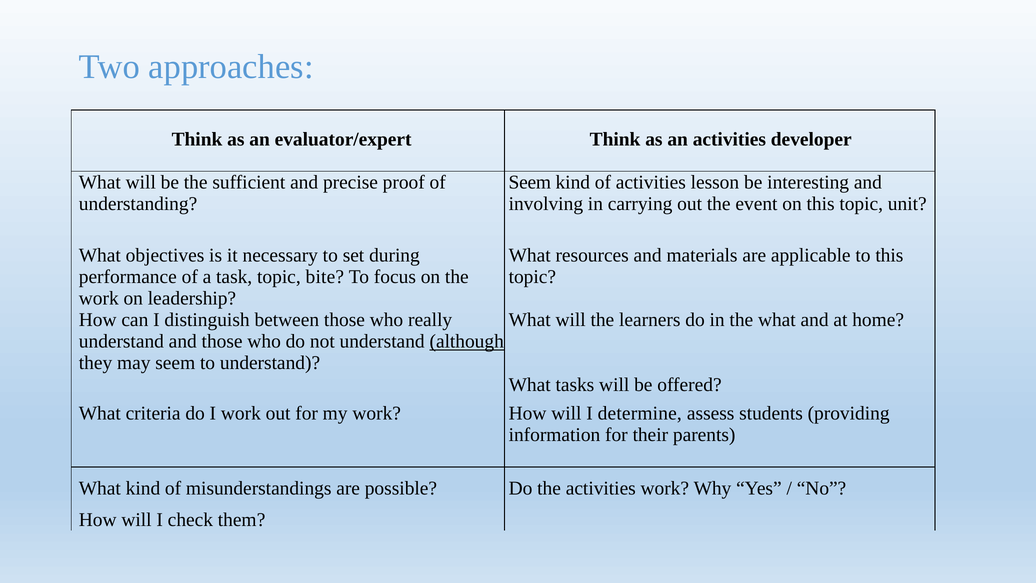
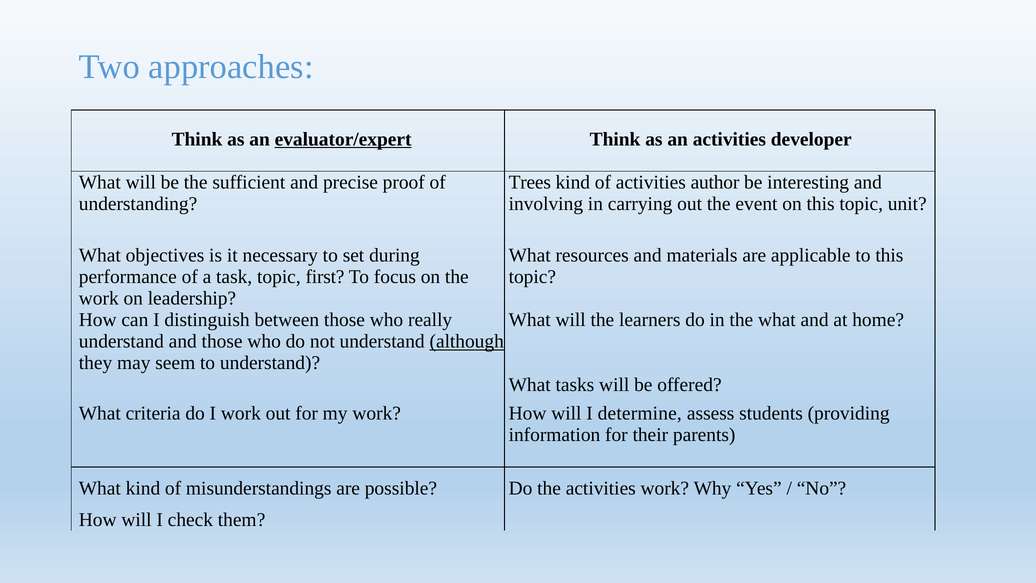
evaluator/expert underline: none -> present (343, 139)
Seem: Seem -> Trees (530, 182)
lesson: lesson -> author (715, 182)
bite: bite -> first (325, 277)
